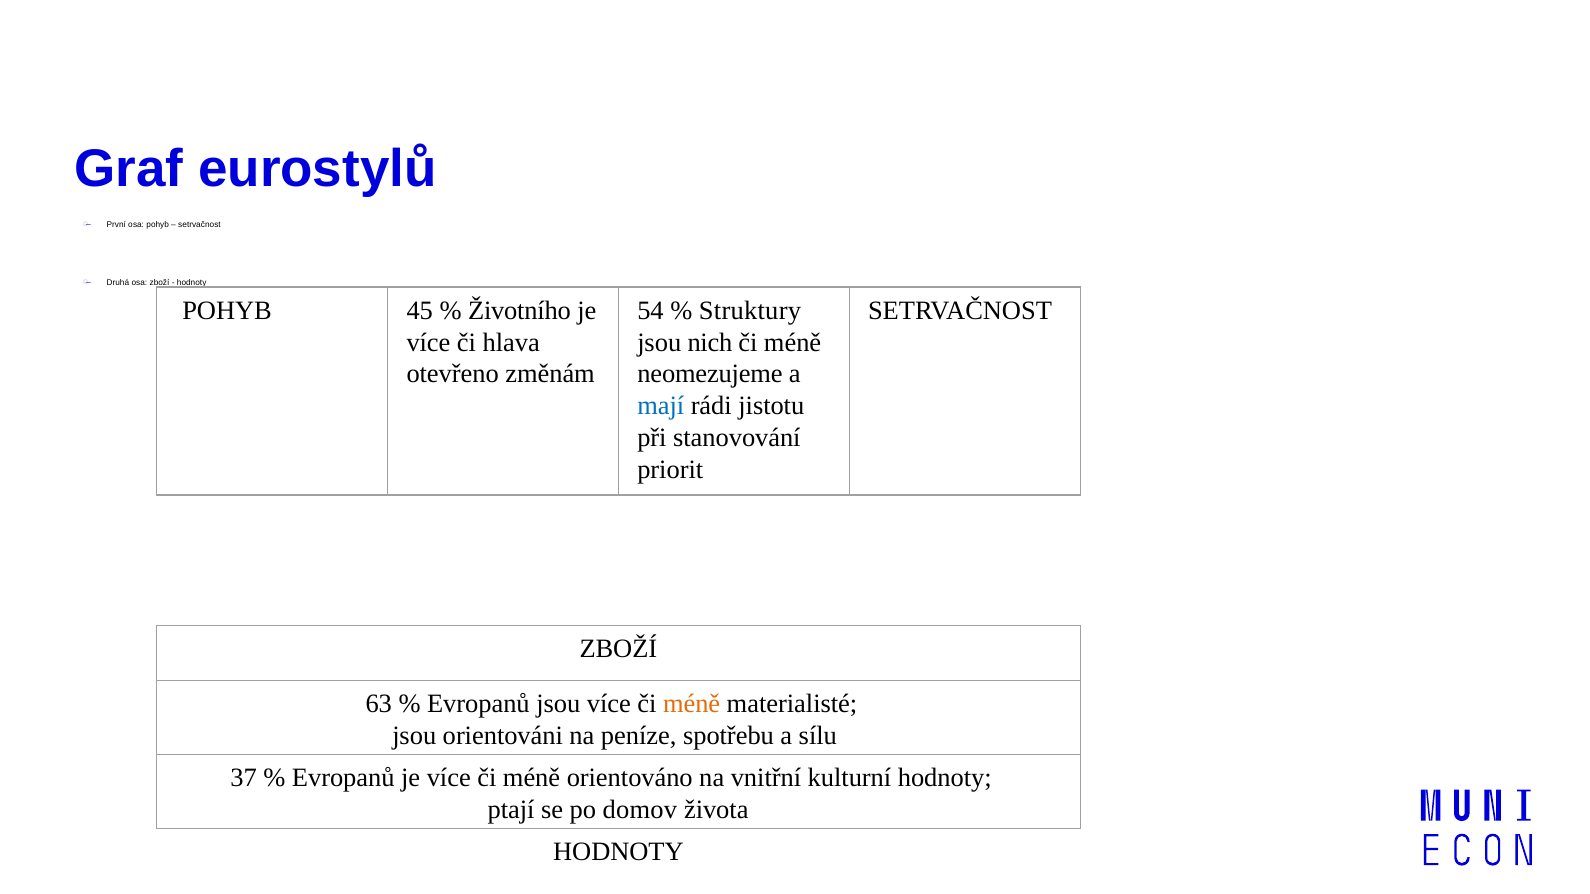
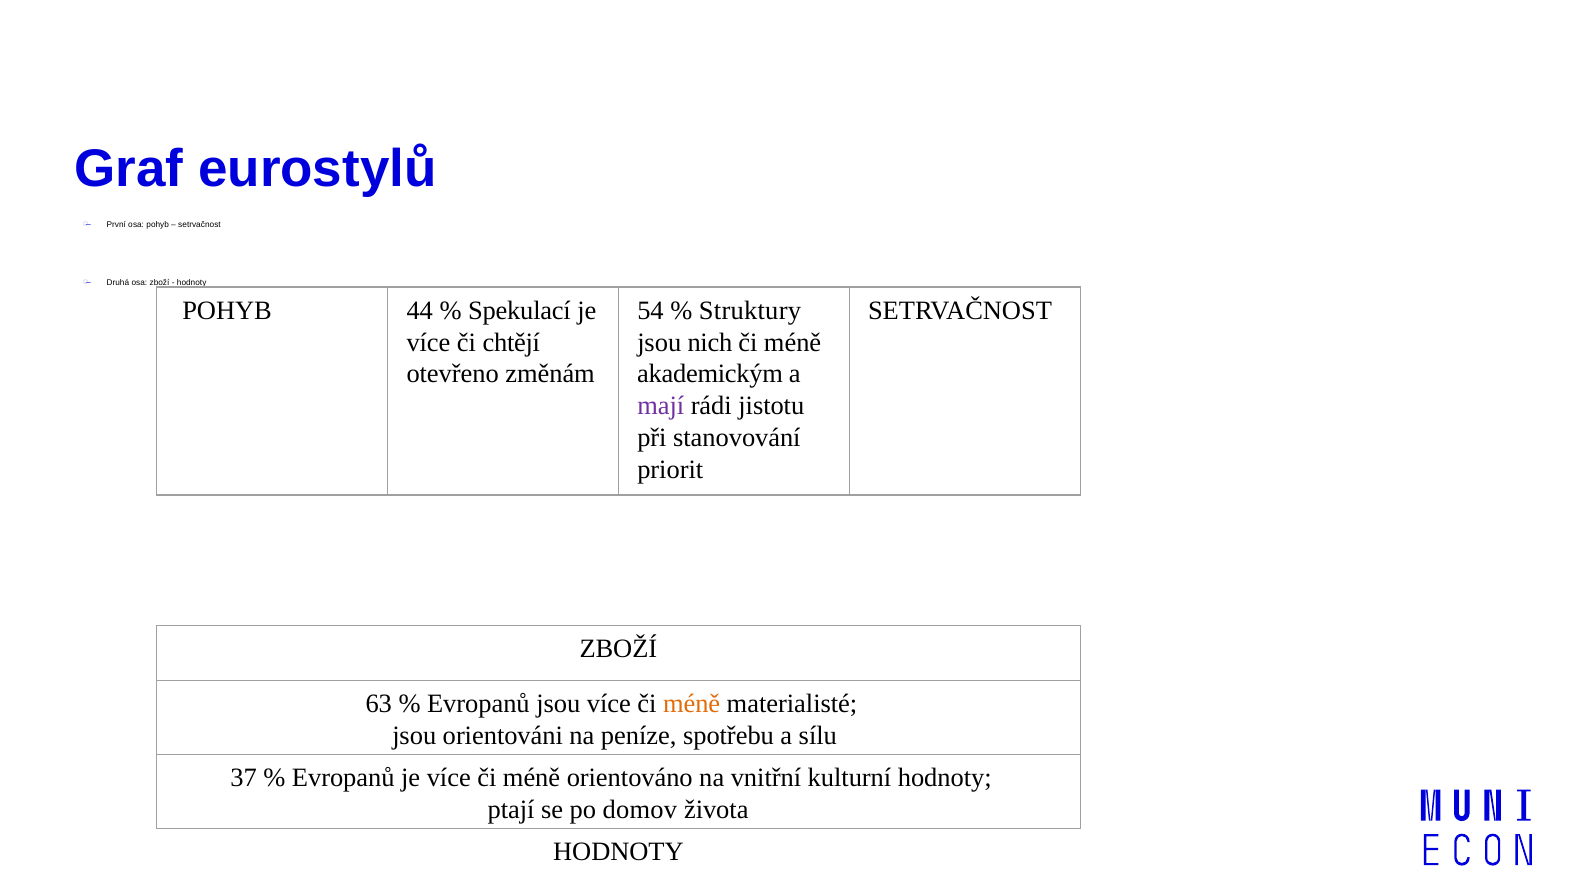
45: 45 -> 44 (420, 311)
Životního: Životního -> Spekulací (519, 311)
hlava: hlava -> chtějí (511, 343)
neomezujeme: neomezujeme -> akademickým (710, 374)
mají colour: blue -> purple (661, 406)
